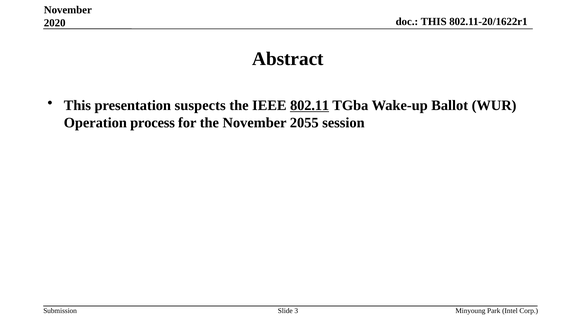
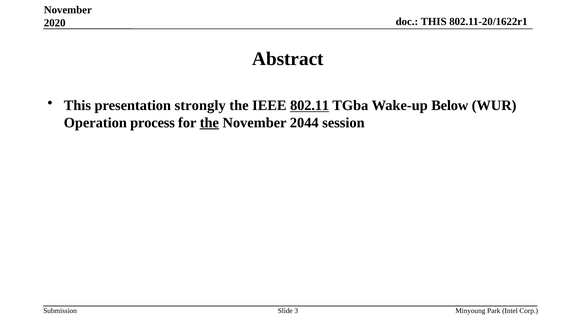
suspects: suspects -> strongly (200, 105)
Ballot: Ballot -> Below (450, 105)
the underline: none -> present (209, 123)
2055: 2055 -> 2044 (304, 123)
